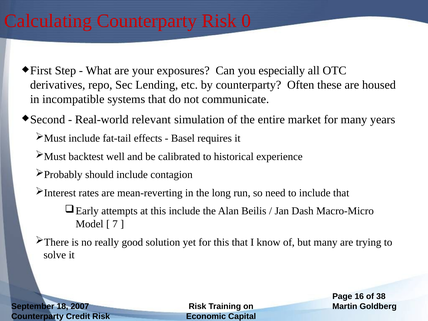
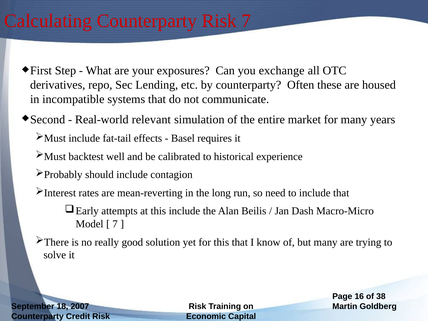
Risk 0: 0 -> 7 (246, 21)
especially: especially -> exchange (282, 71)
